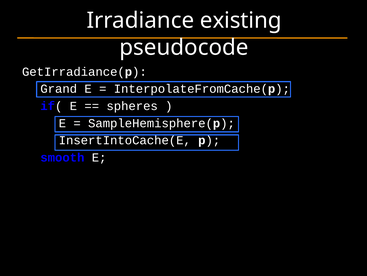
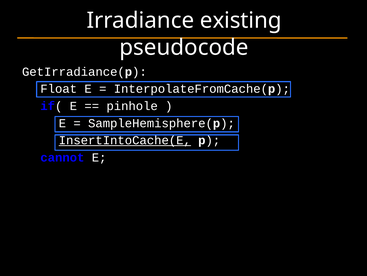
Grand: Grand -> Float (59, 89)
spheres: spheres -> pinhole (132, 106)
InsertIntoCache(E underline: none -> present (125, 140)
smooth: smooth -> cannot (62, 157)
